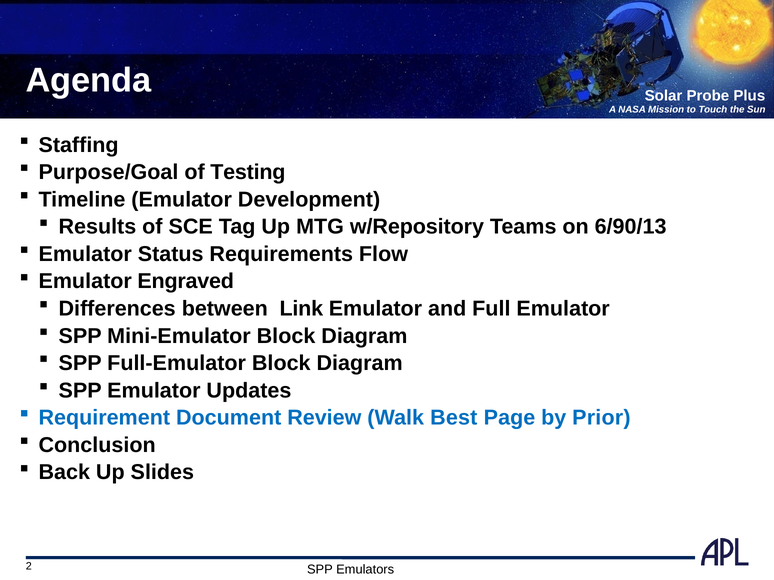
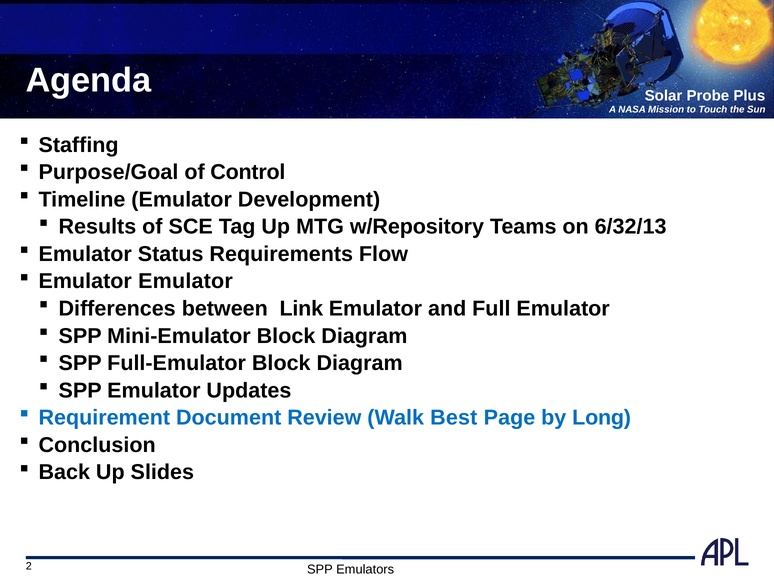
Testing: Testing -> Control (248, 172)
6/90/13: 6/90/13 -> 6/32/13 (631, 227)
Emulator Engraved: Engraved -> Emulator (185, 282)
Prior: Prior -> Long (602, 418)
